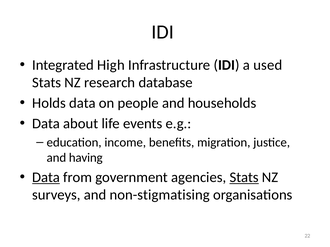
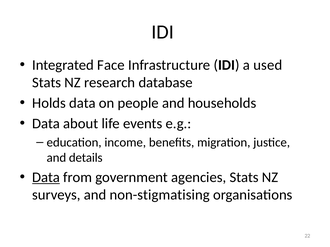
High: High -> Face (111, 65)
having: having -> details (86, 158)
Stats underline: present -> none (244, 178)
